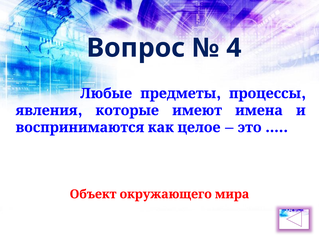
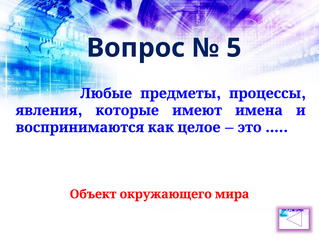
4: 4 -> 5 (234, 48)
